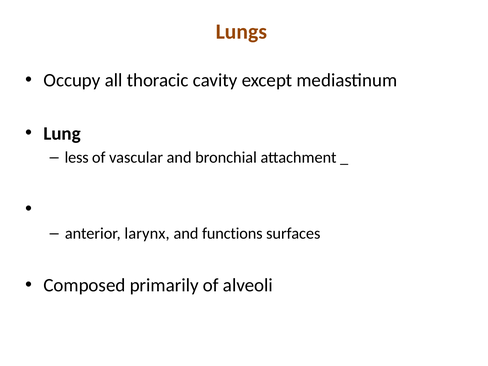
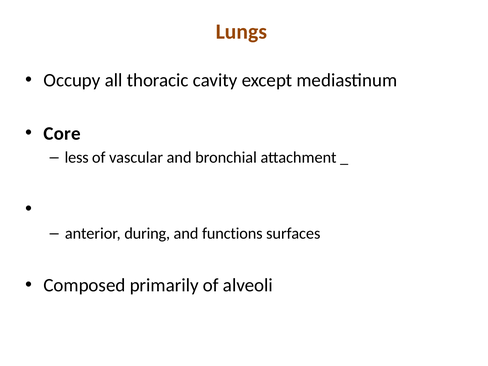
Lung: Lung -> Core (62, 133)
larynx: larynx -> during (147, 234)
